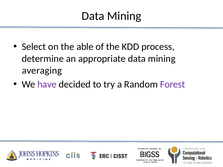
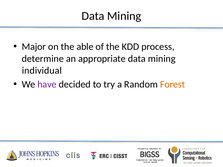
Select: Select -> Major (34, 47)
averaging: averaging -> individual (42, 71)
Forest colour: purple -> orange (173, 84)
